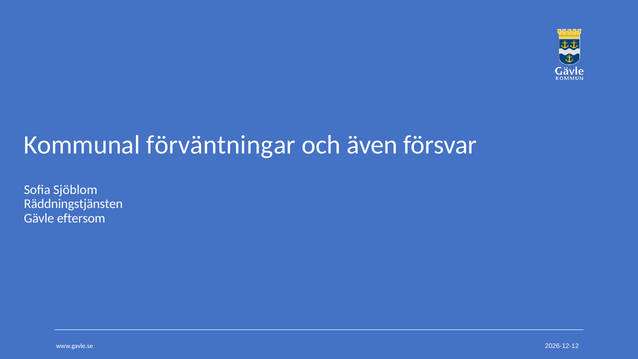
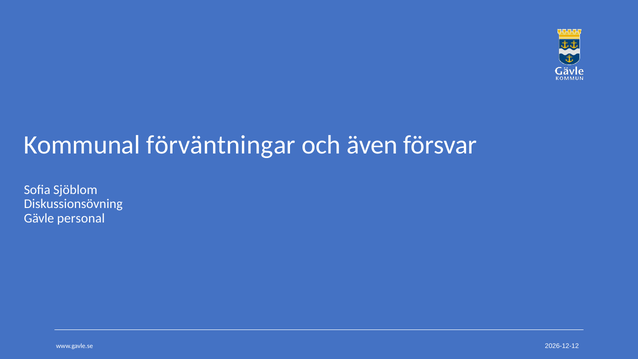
Räddningstjänsten: Räddningstjänsten -> Diskussionsövning (73, 204)
eftersom: eftersom -> personal (81, 218)
